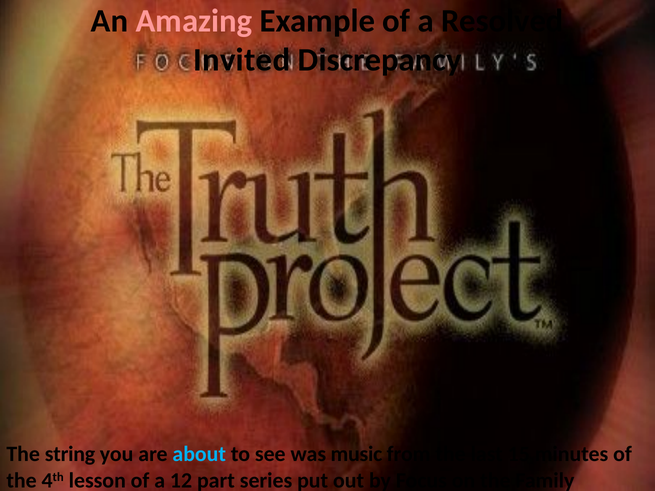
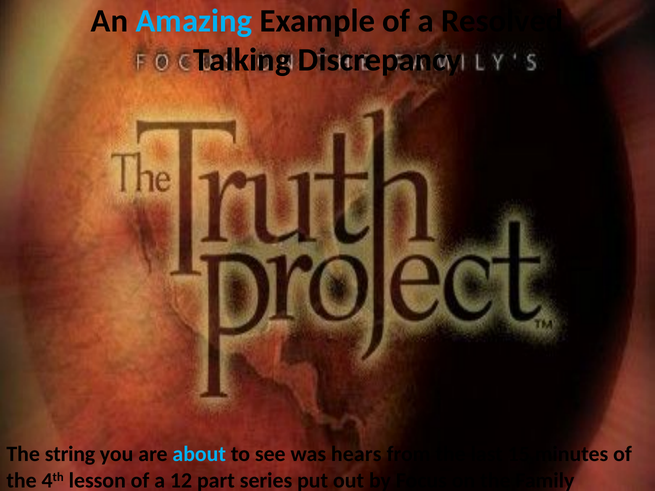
Amazing colour: pink -> light blue (194, 21)
Invited: Invited -> Talking (242, 60)
music: music -> hears (356, 454)
